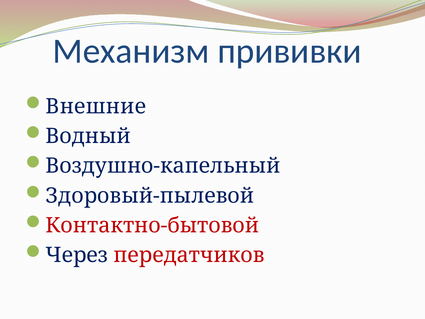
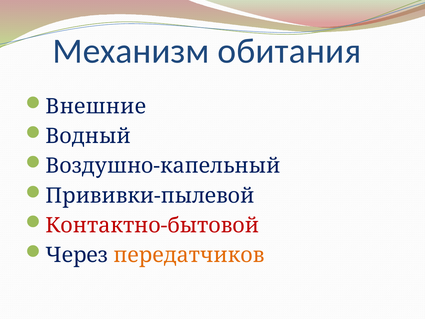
прививки: прививки -> обитания (289, 51)
Здоровый-пылевой: Здоровый-пылевой -> Прививки-пылевой (150, 196)
передатчиков colour: red -> orange (189, 255)
